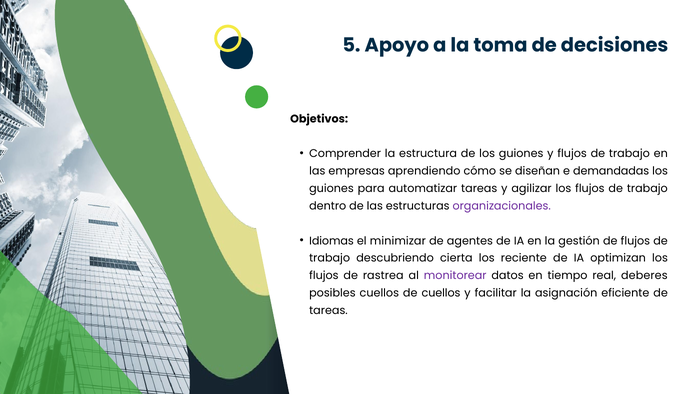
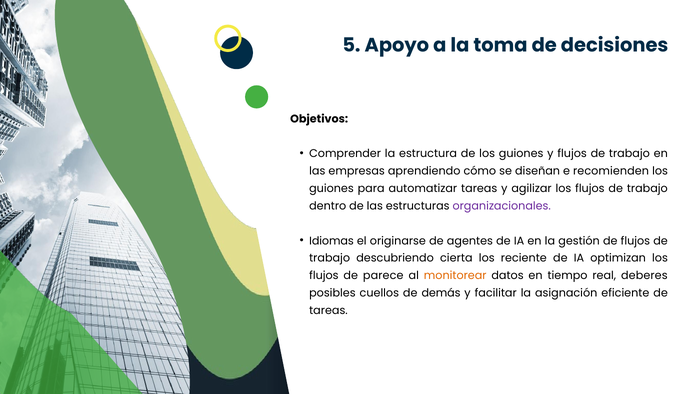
demandadas: demandadas -> recomienden (611, 171)
minimizar: minimizar -> originarse (398, 241)
rastrea: rastrea -> parece (383, 275)
monitorear colour: purple -> orange (455, 275)
de cuellos: cuellos -> demás (441, 293)
